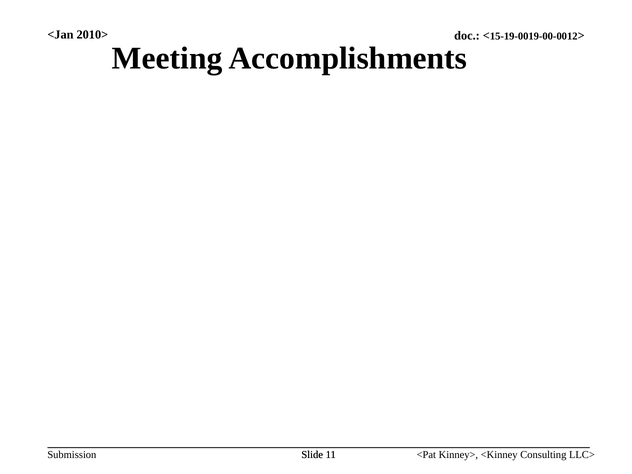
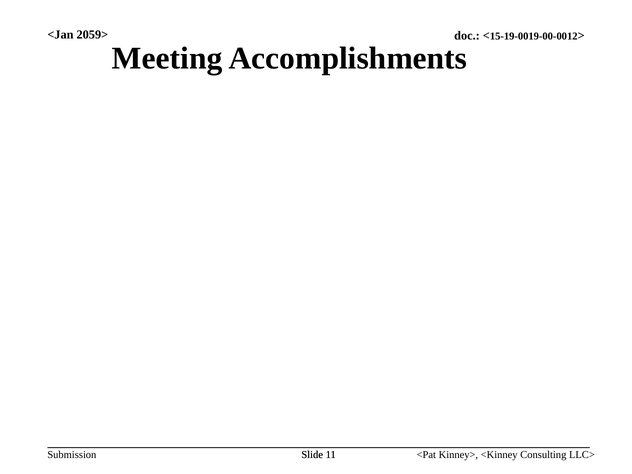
2010>: 2010> -> 2059> (92, 35)
